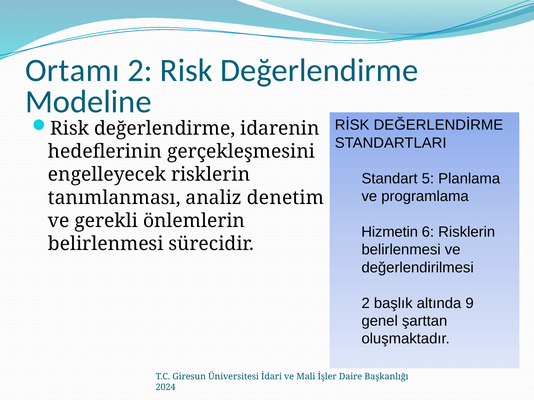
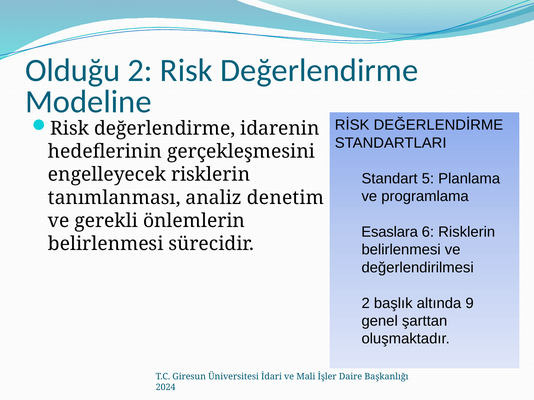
Ortamı: Ortamı -> Olduğu (73, 71)
Hizmetin: Hizmetin -> Esaslara (390, 232)
